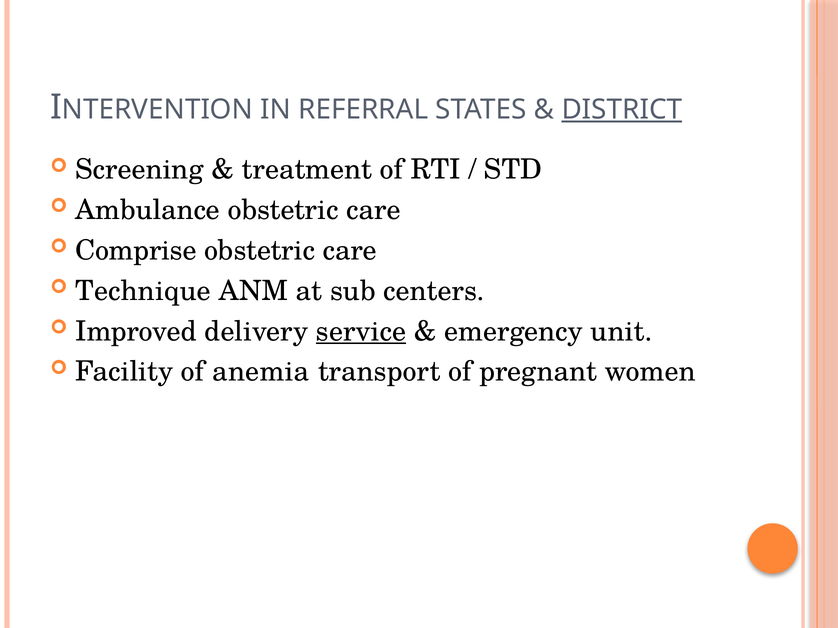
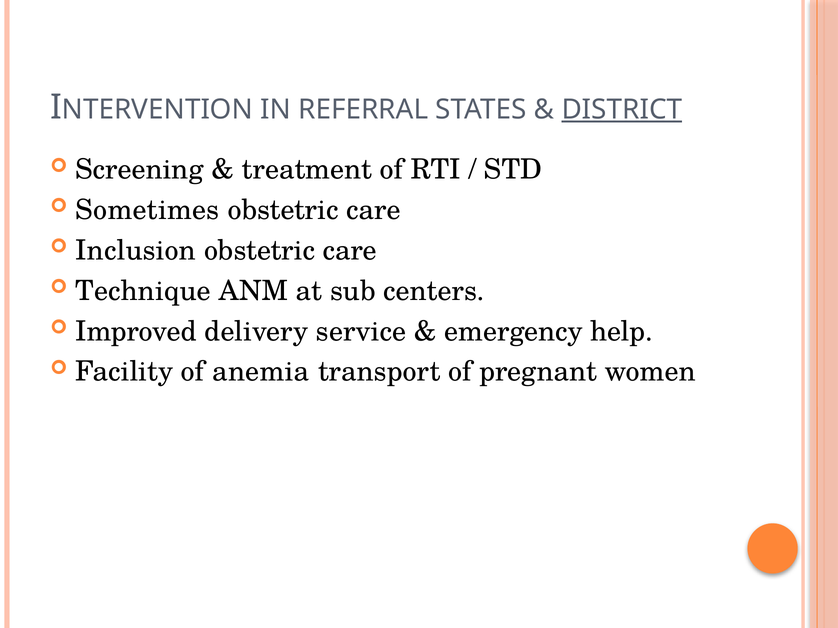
Ambulance: Ambulance -> Sometimes (147, 210)
Comprise: Comprise -> Inclusion (136, 251)
service underline: present -> none (361, 332)
unit: unit -> help (622, 332)
